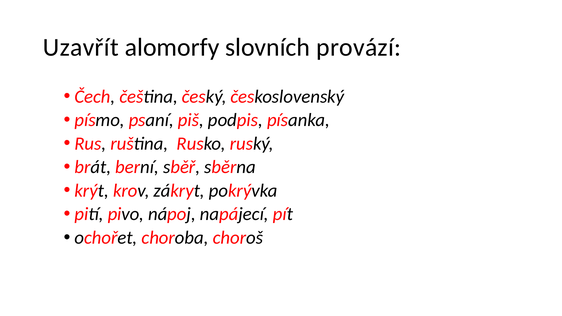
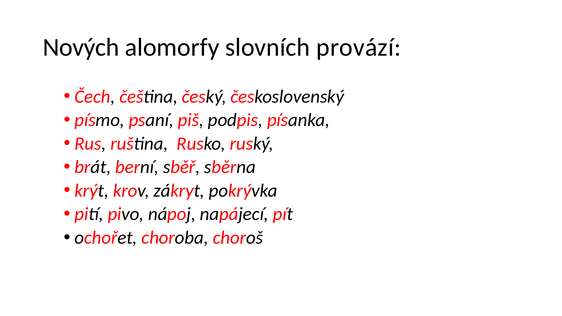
Uzavřít: Uzavřít -> Nových (81, 47)
